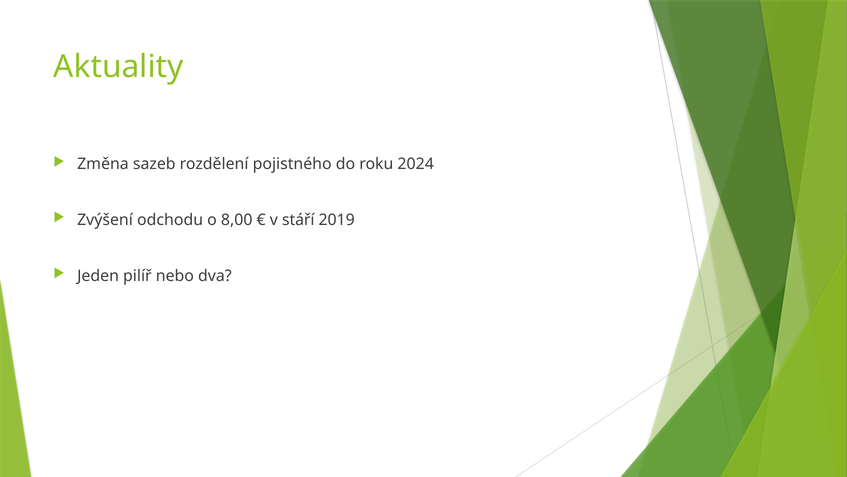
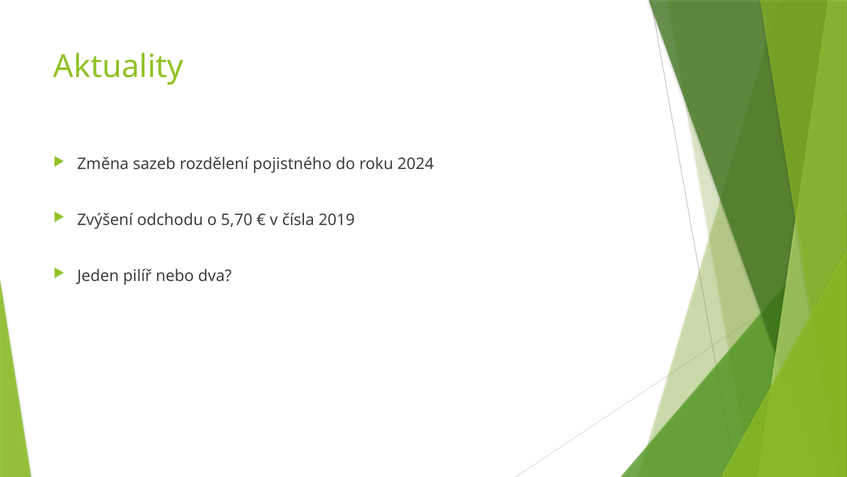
8,00: 8,00 -> 5,70 (237, 220)
stáří: stáří -> čísla (298, 220)
